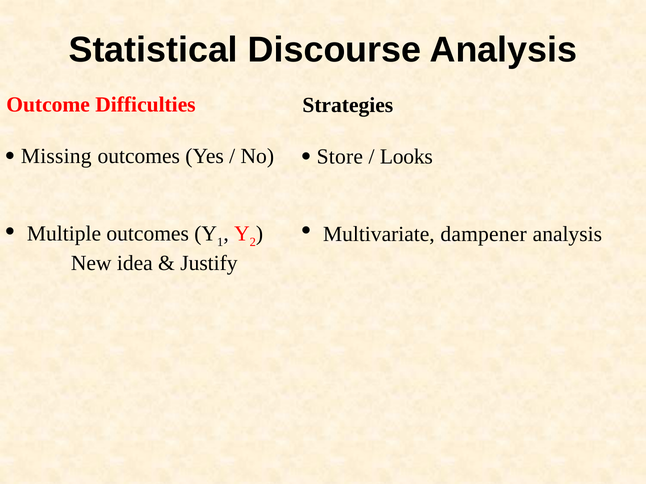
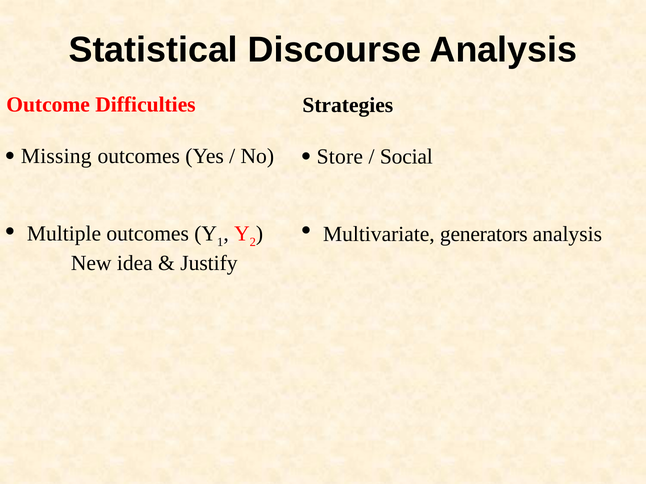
Looks: Looks -> Social (406, 157)
dampener: dampener -> generators (484, 234)
